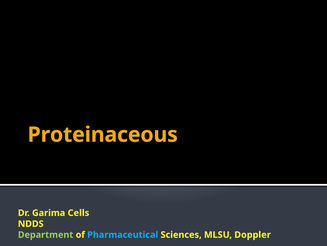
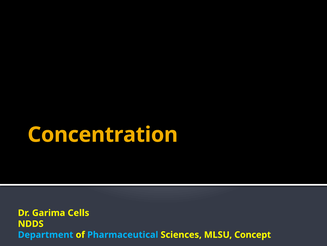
Proteinaceous: Proteinaceous -> Concentration (103, 134)
Department colour: light green -> light blue (46, 234)
Doppler: Doppler -> Concept (253, 234)
